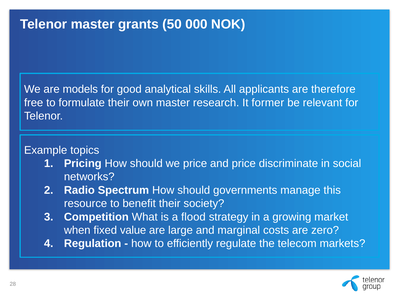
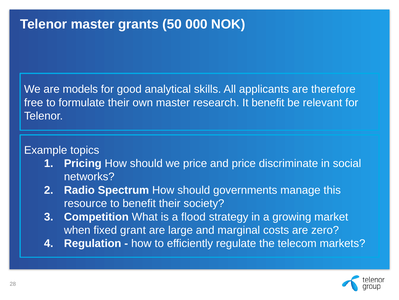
It former: former -> benefit (268, 102)
value: value -> grant (133, 230)
